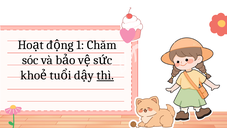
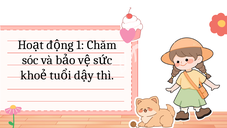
thì underline: present -> none (105, 75)
